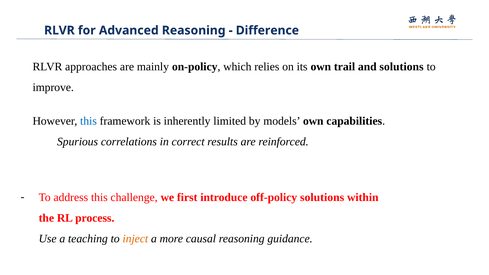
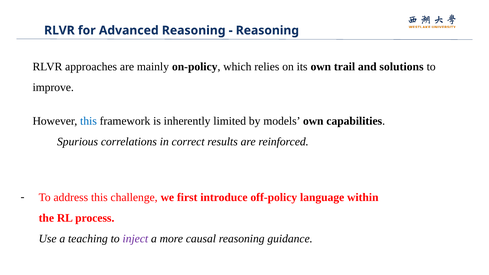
Difference: Difference -> Reasoning (267, 30)
off-policy solutions: solutions -> language (322, 197)
inject colour: orange -> purple (135, 239)
